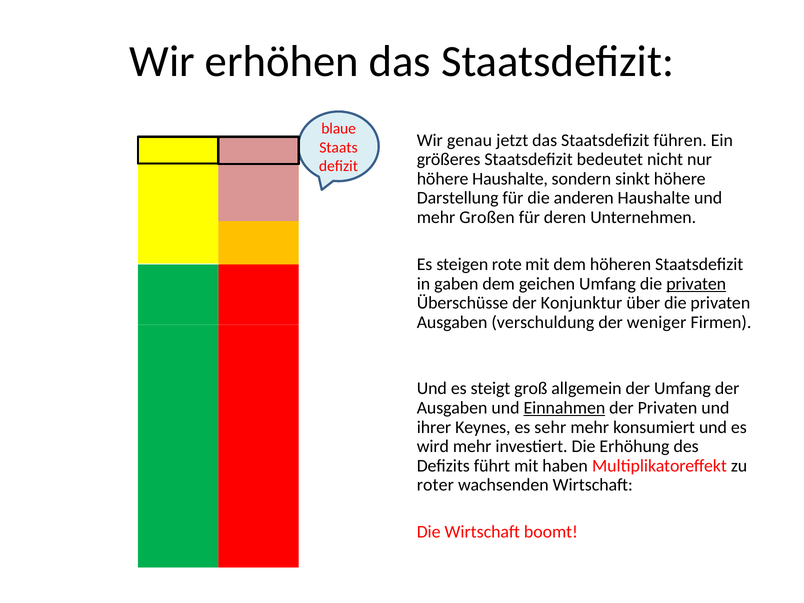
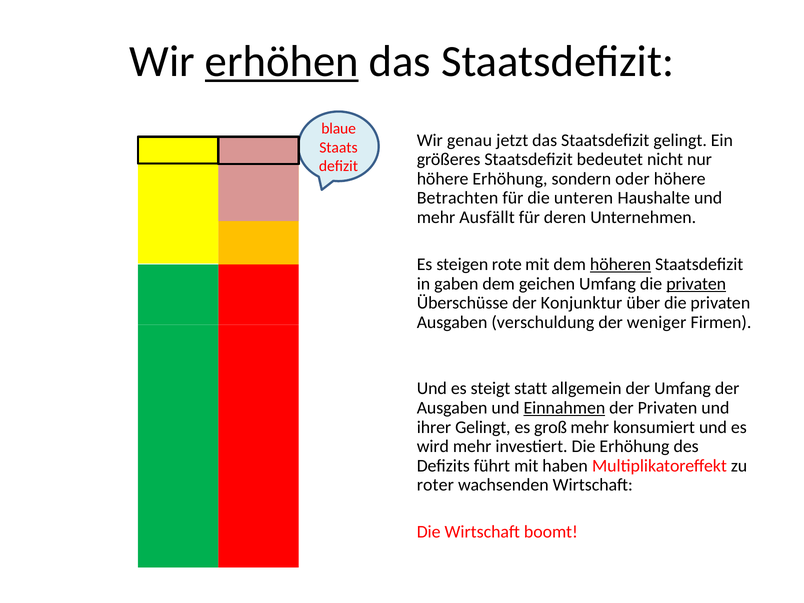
erhöhen underline: none -> present (282, 61)
Staatsdefizit führen: führen -> gelingt (680, 140)
höhere Haushalte: Haushalte -> Erhöhung (510, 179)
sinkt: sinkt -> oder (632, 179)
Darstellung: Darstellung -> Betrachten (458, 198)
anderen: anderen -> unteren (584, 198)
Großen: Großen -> Ausfällt (487, 217)
höheren underline: none -> present (621, 264)
groß: groß -> statt (531, 389)
ihrer Keynes: Keynes -> Gelingt (483, 427)
sehr: sehr -> groß (550, 427)
